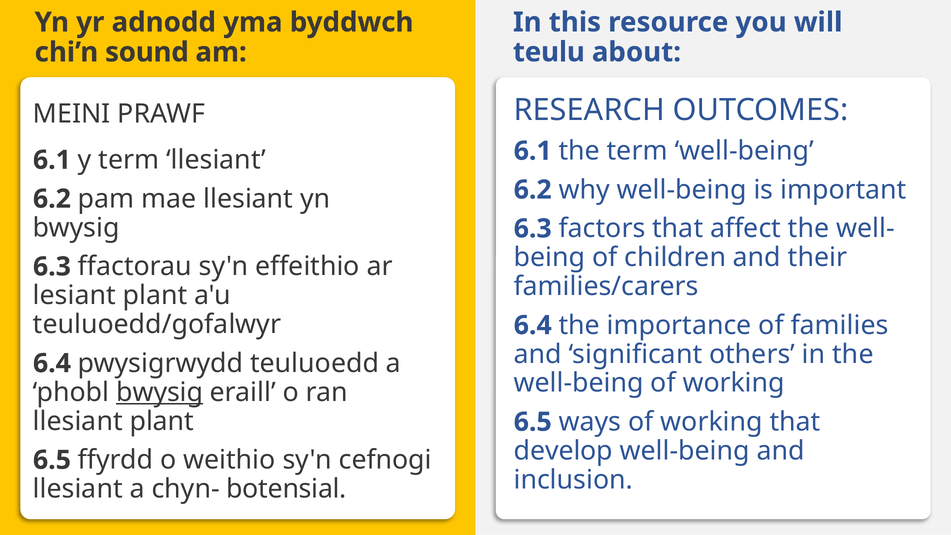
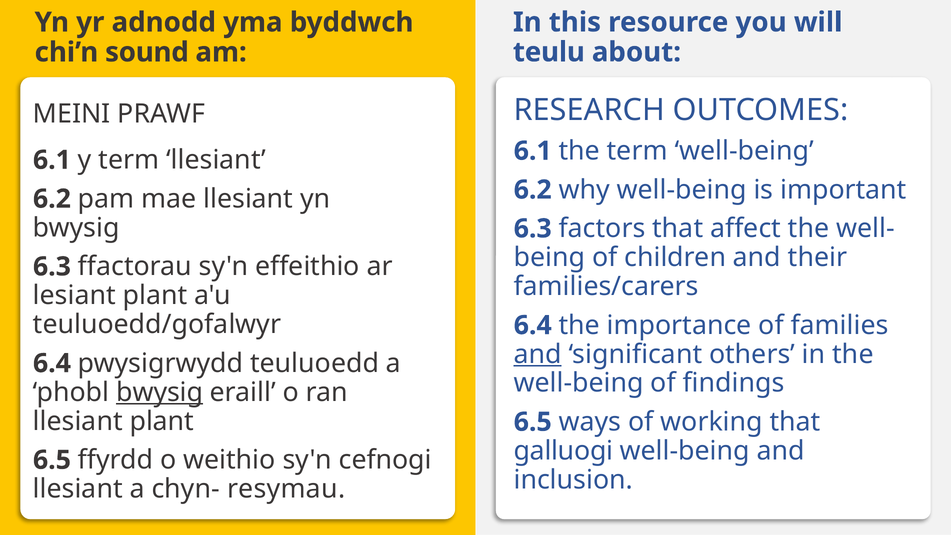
and underline: none -> present (538, 354)
well-being of working: working -> findings (734, 383)
develop: develop -> galluogi (563, 451)
botensial: botensial -> resymau (286, 489)
